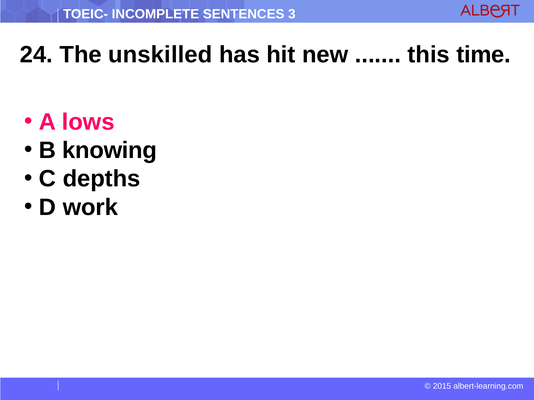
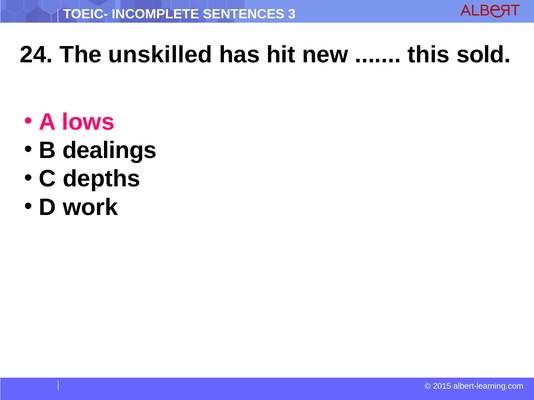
time: time -> sold (484, 55)
knowing: knowing -> dealings (110, 151)
